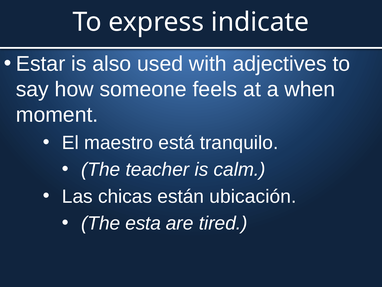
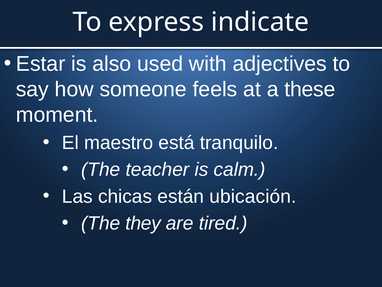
when: when -> these (310, 89)
esta: esta -> they (143, 223)
